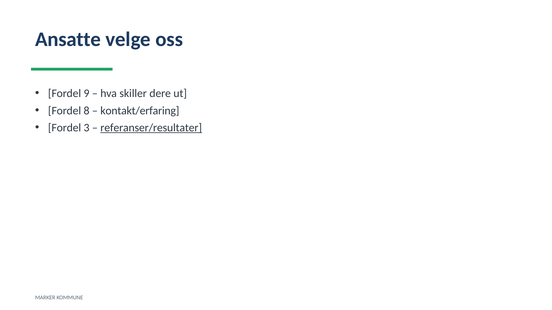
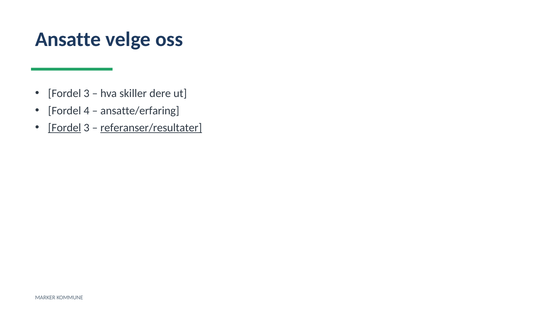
9: 9 -> 3 (87, 93)
8: 8 -> 4 (87, 111)
kontakt/erfaring: kontakt/erfaring -> ansatte/erfaring (140, 111)
Fordel underline: none -> present (65, 128)
